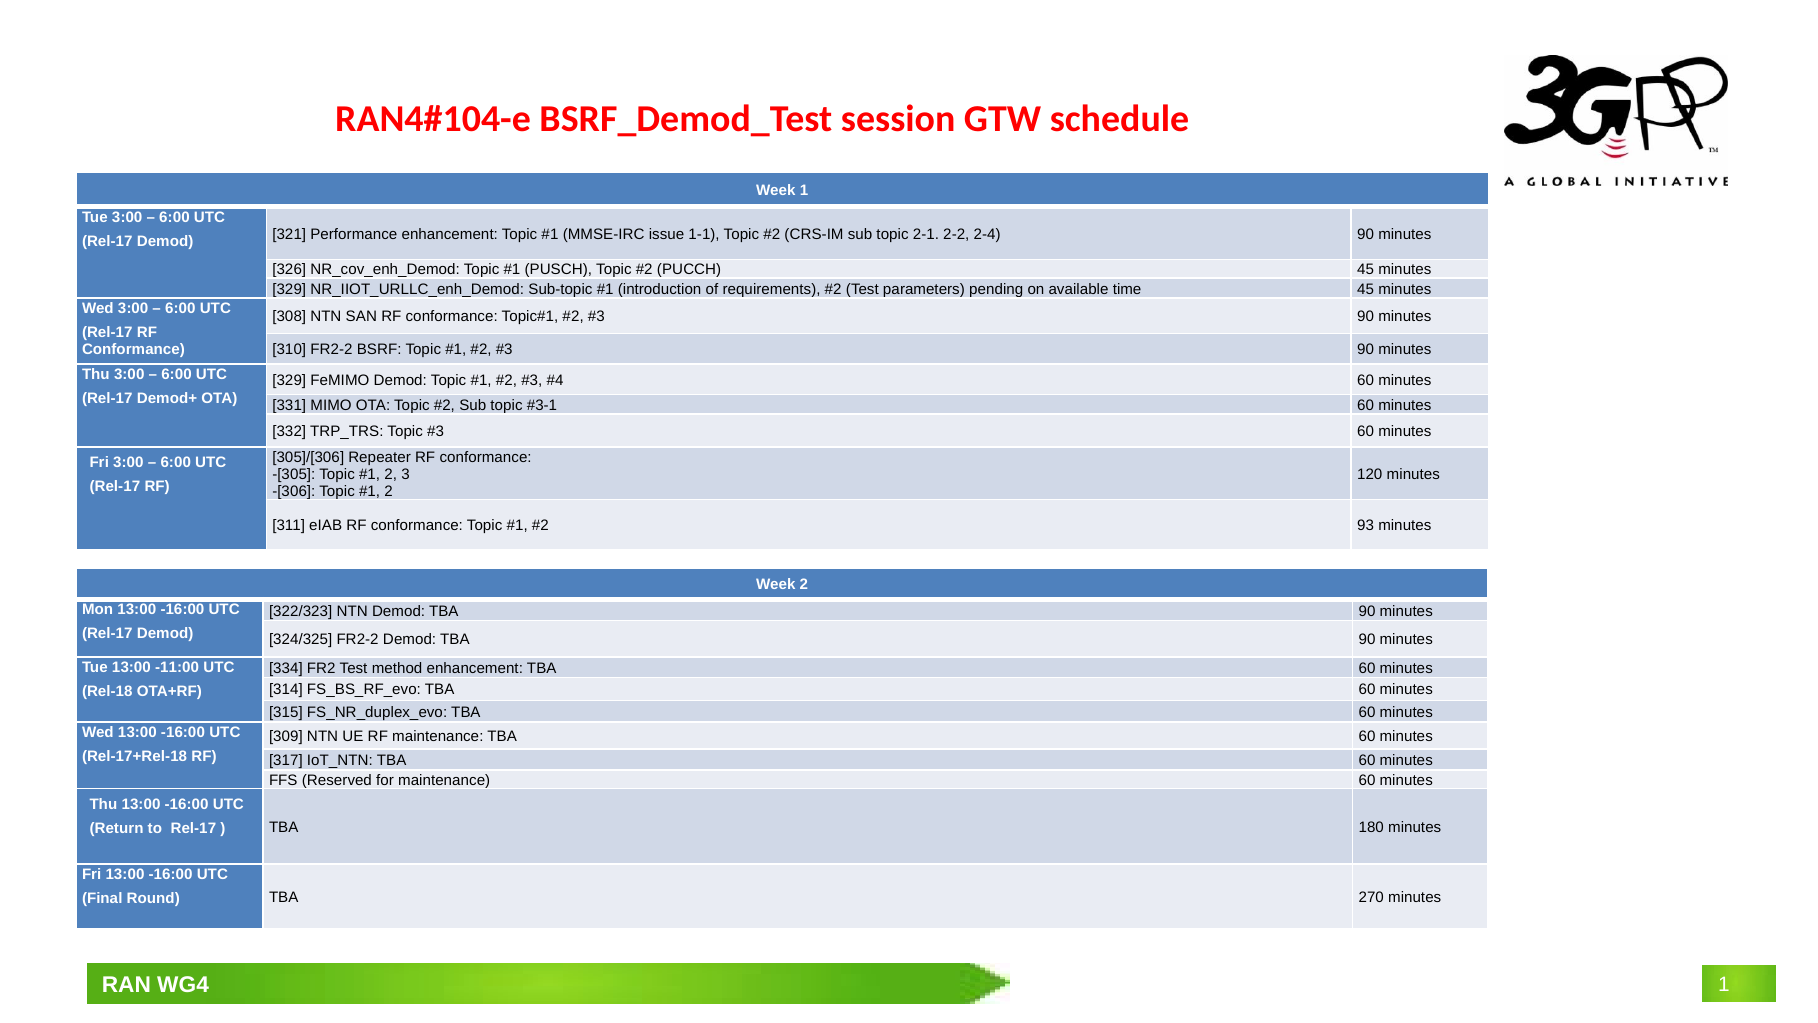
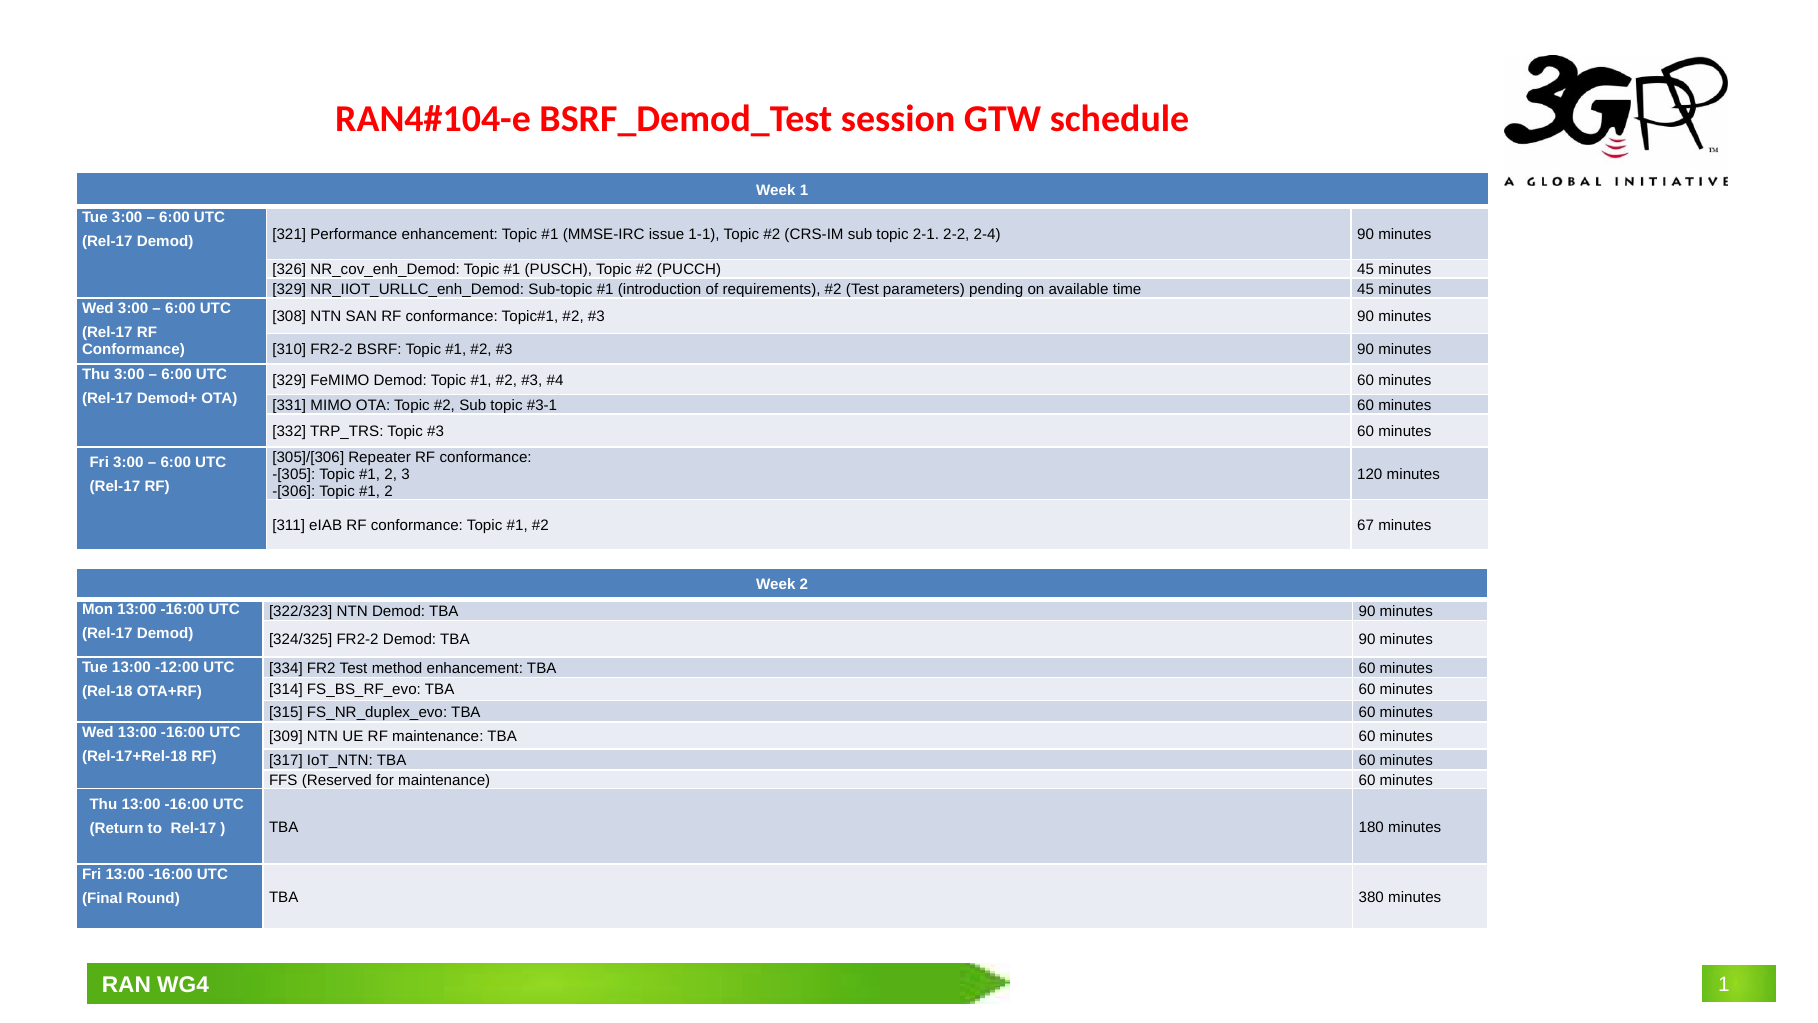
93: 93 -> 67 (1366, 525)
-11:00: -11:00 -> -12:00 (177, 667)
270: 270 -> 380 (1371, 897)
